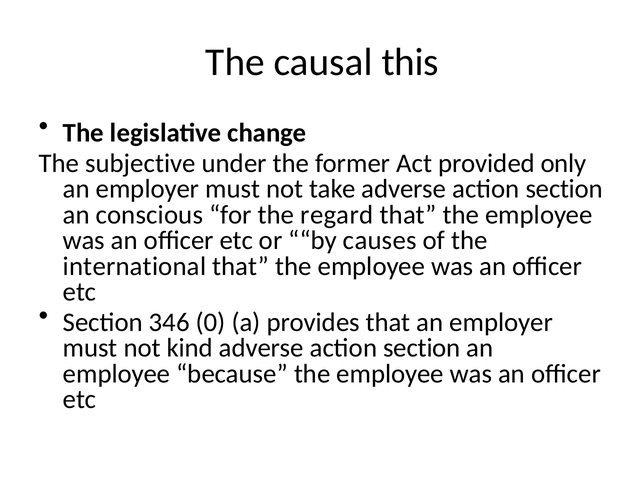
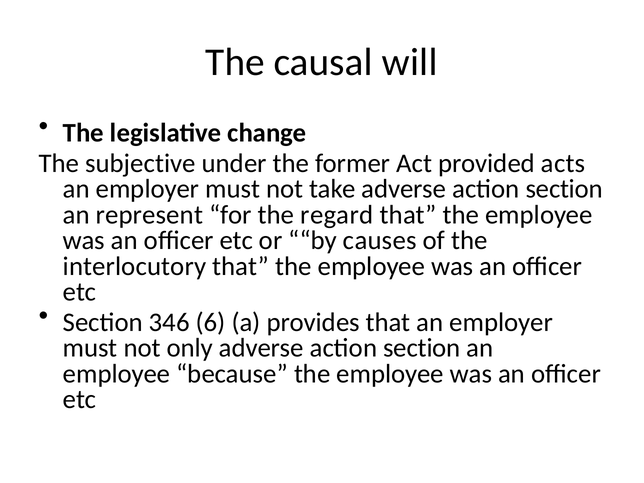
this: this -> will (410, 62)
only: only -> acts (563, 163)
conscious: conscious -> represent (149, 215)
international: international -> interlocutory (135, 266)
0: 0 -> 6 (211, 322)
kind: kind -> only (190, 348)
